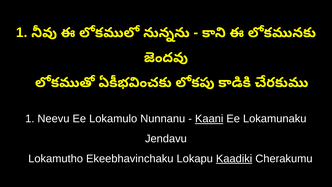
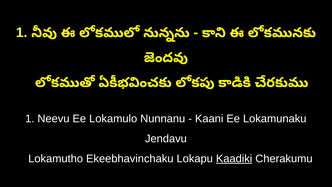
Kaani underline: present -> none (209, 119)
